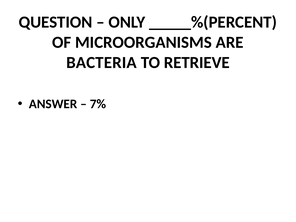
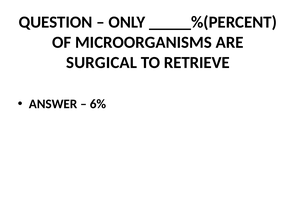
BACTERIA: BACTERIA -> SURGICAL (102, 63)
7%: 7% -> 6% (98, 104)
